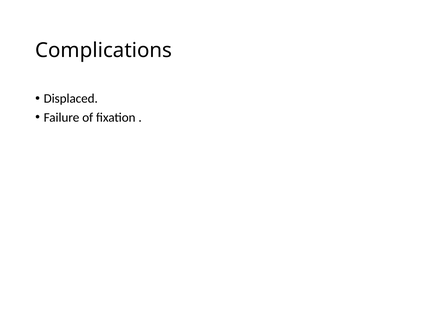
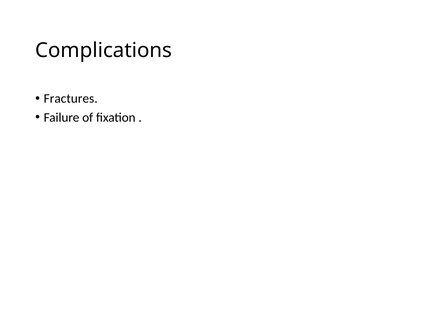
Displaced: Displaced -> Fractures (71, 99)
